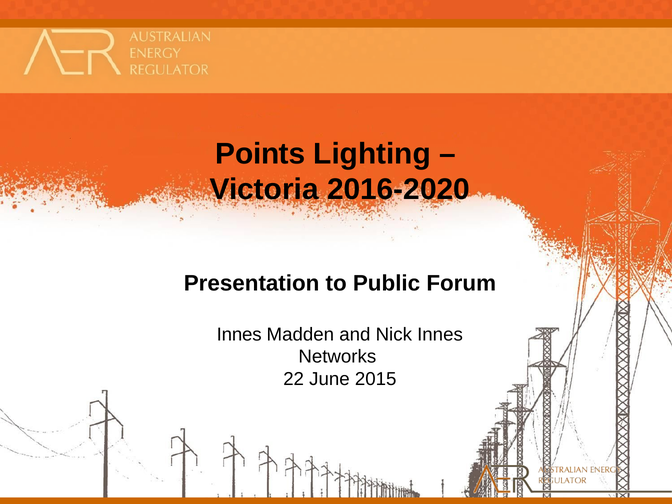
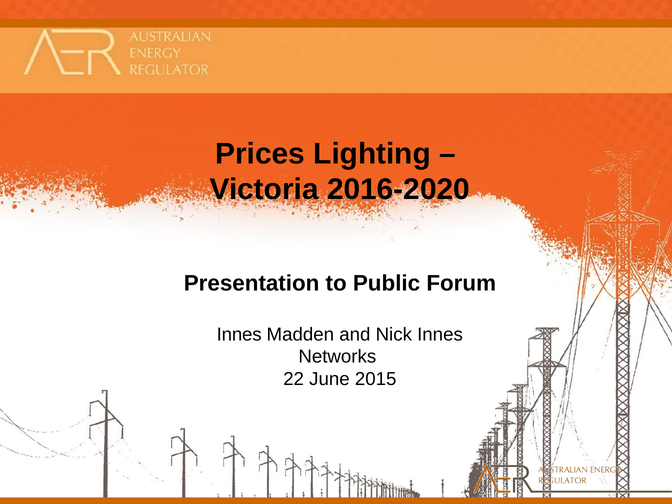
Points: Points -> Prices (260, 154)
